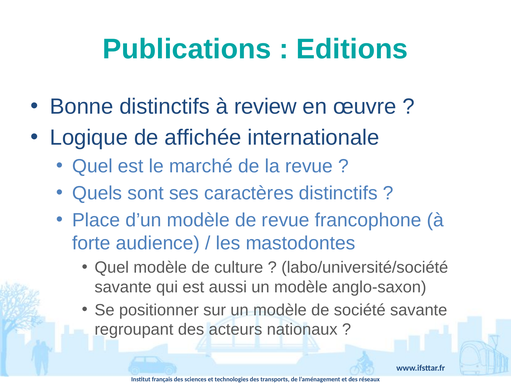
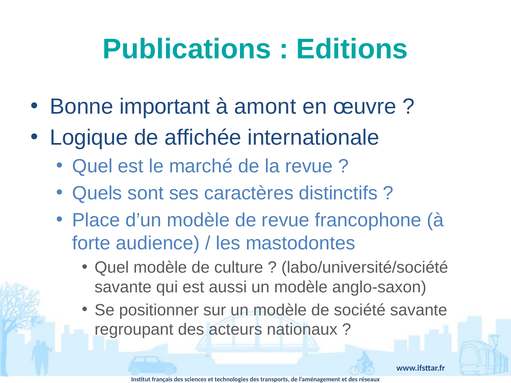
Bonne distinctifs: distinctifs -> important (165, 107)
review: review -> amont (265, 107)
